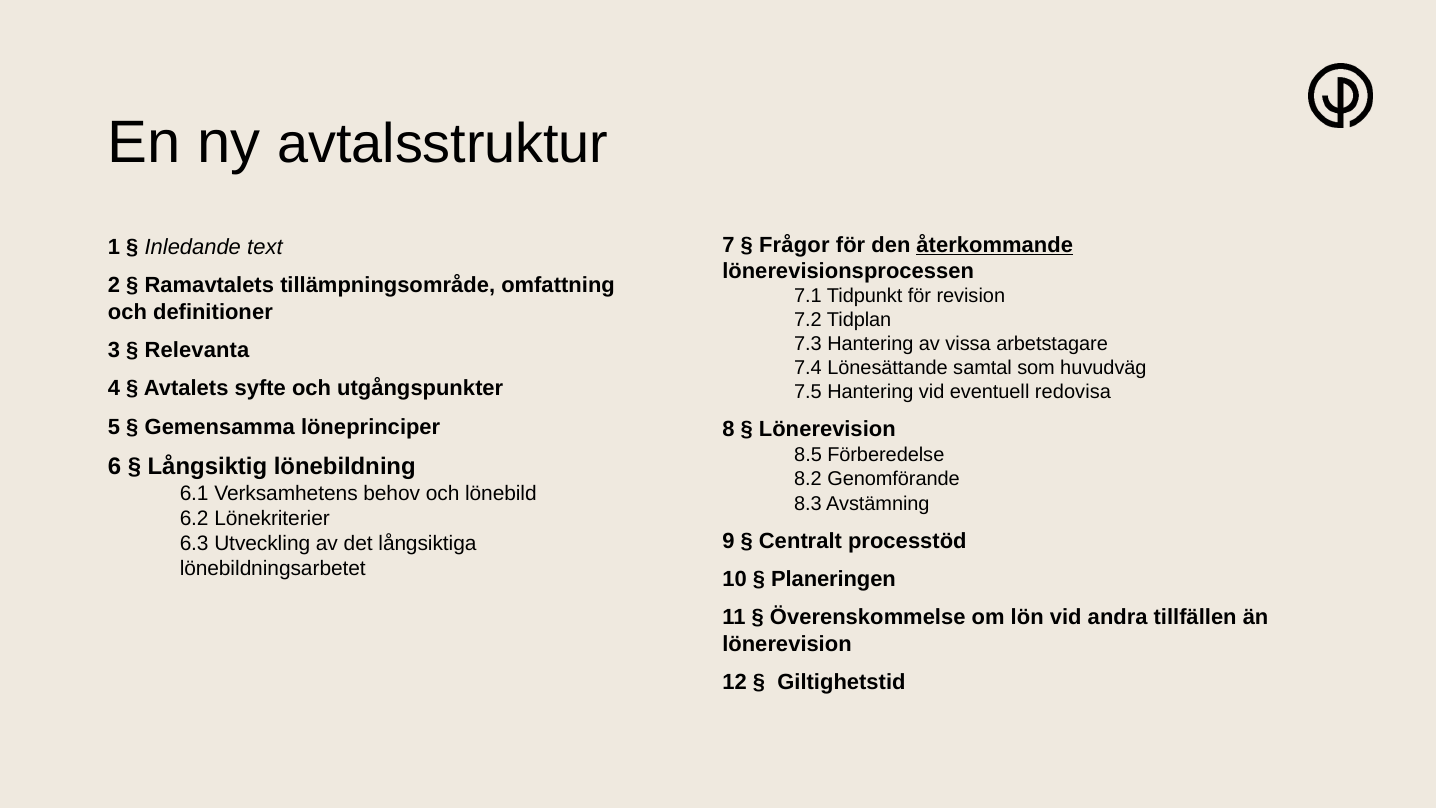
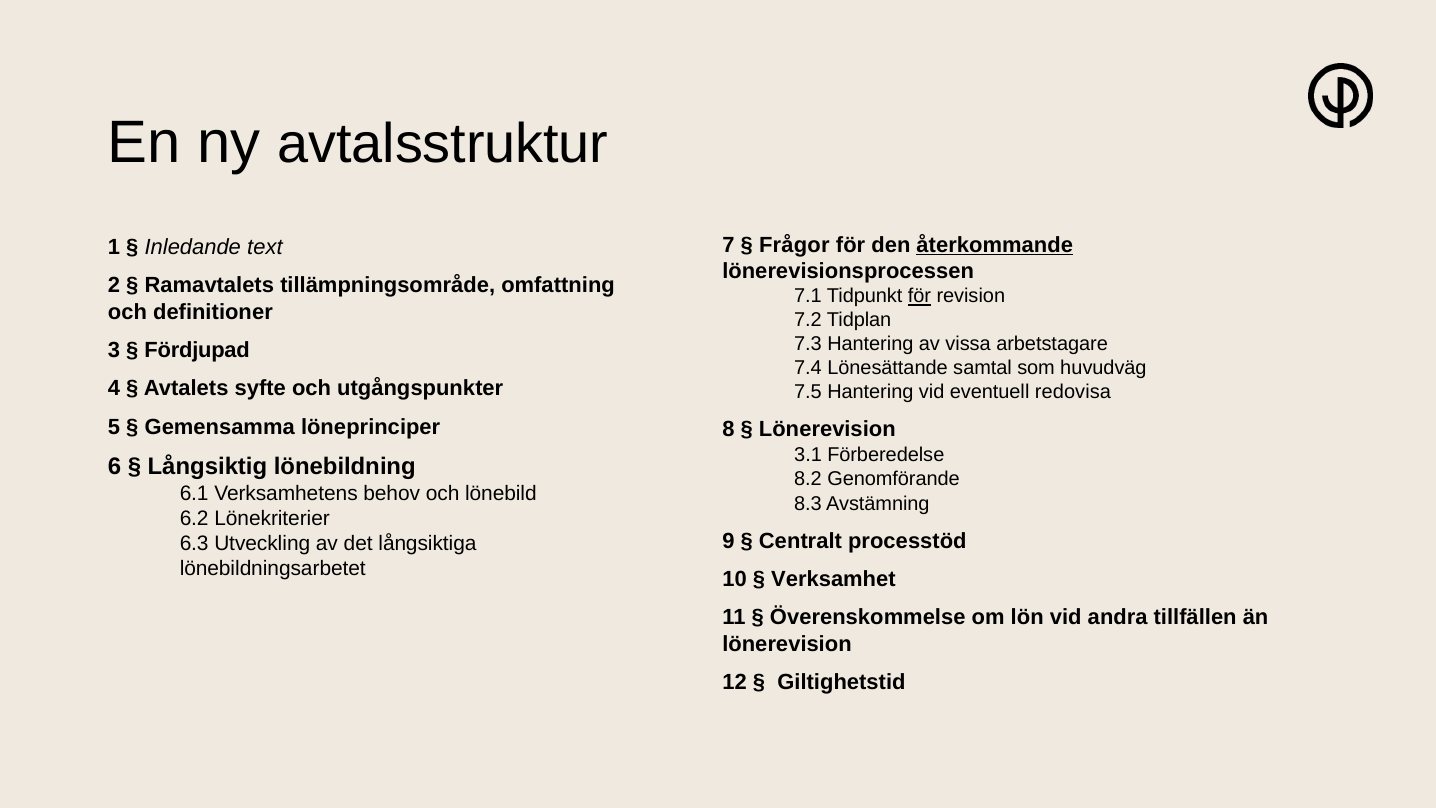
för underline: none -> present (920, 296)
Relevanta: Relevanta -> Fördjupad (197, 350)
8.5: 8.5 -> 3.1 (808, 454)
Planeringen: Planeringen -> Verksamhet (833, 579)
